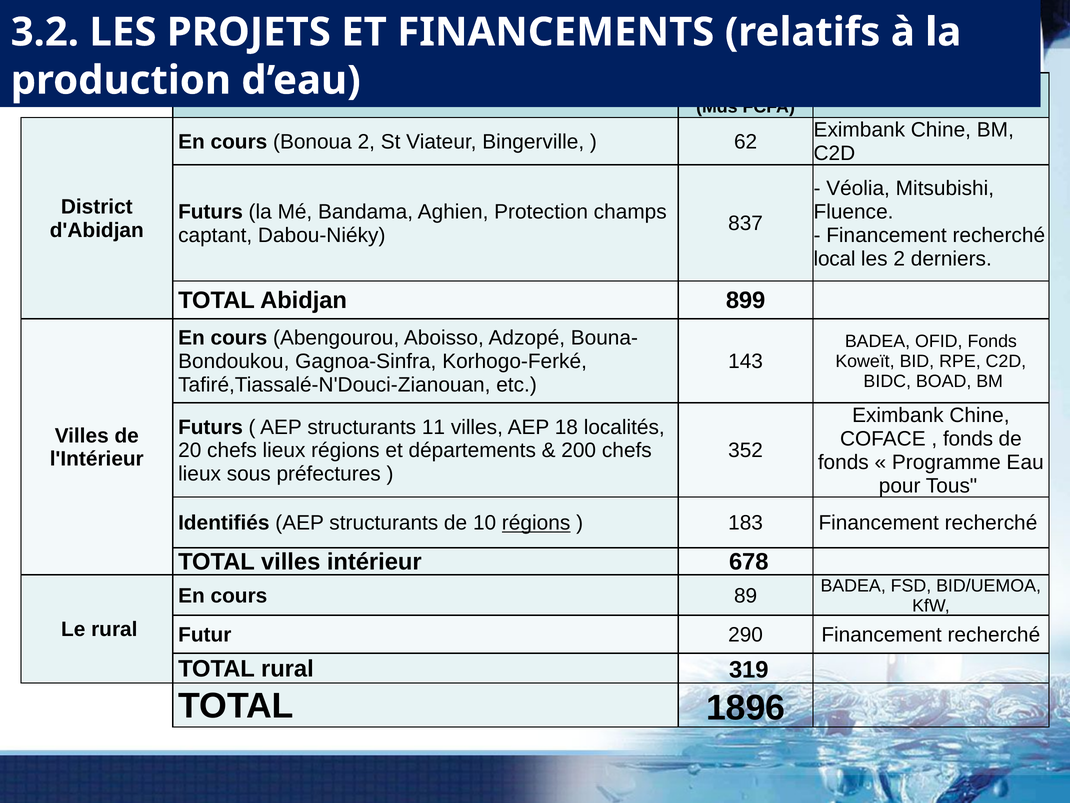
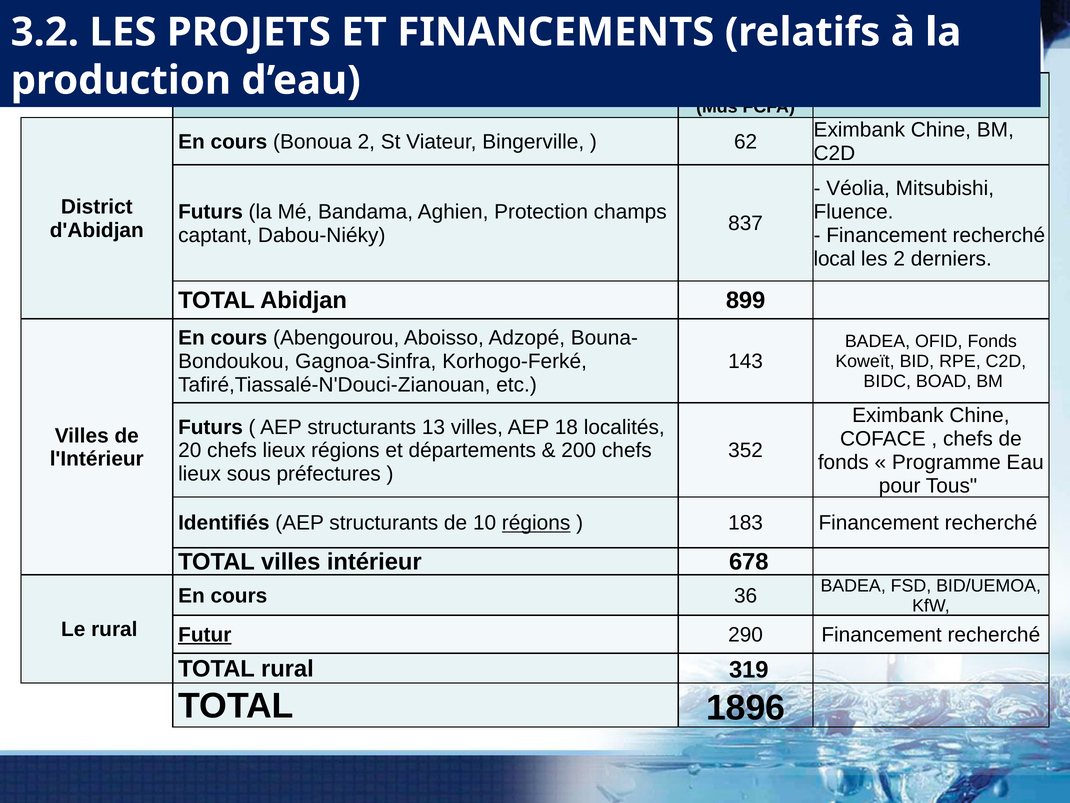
11: 11 -> 13 (433, 427)
fonds: fonds -> chefs (968, 439)
89: 89 -> 36 (746, 595)
Futur underline: none -> present (205, 635)
